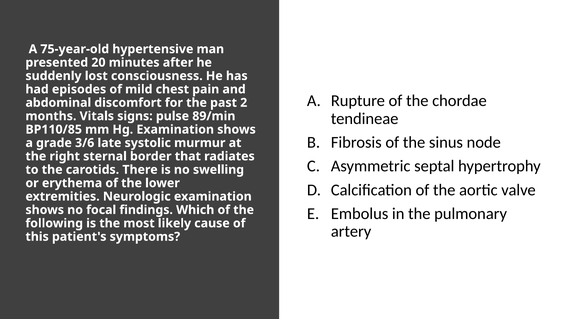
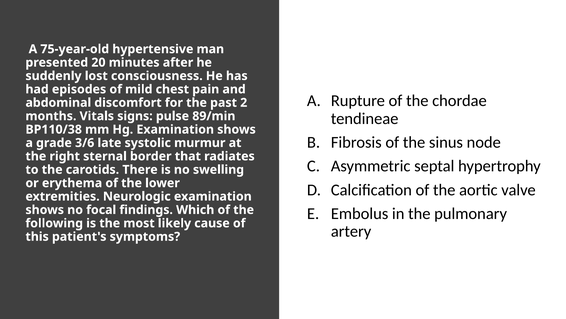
BP110/85: BP110/85 -> BP110/38 (54, 129)
